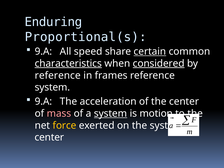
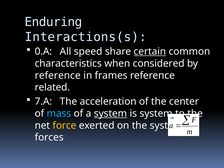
Proportional(s: Proportional(s -> Interactions(s (86, 37)
9.A: 9.A -> 0.A (43, 51)
characteristics underline: present -> none (68, 63)
considered underline: present -> none (159, 63)
system: system -> related (52, 87)
9.A: 9.A -> 7.A (43, 101)
mass colour: pink -> light blue (59, 113)
is motion: motion -> system (156, 113)
center: center -> forces (49, 137)
